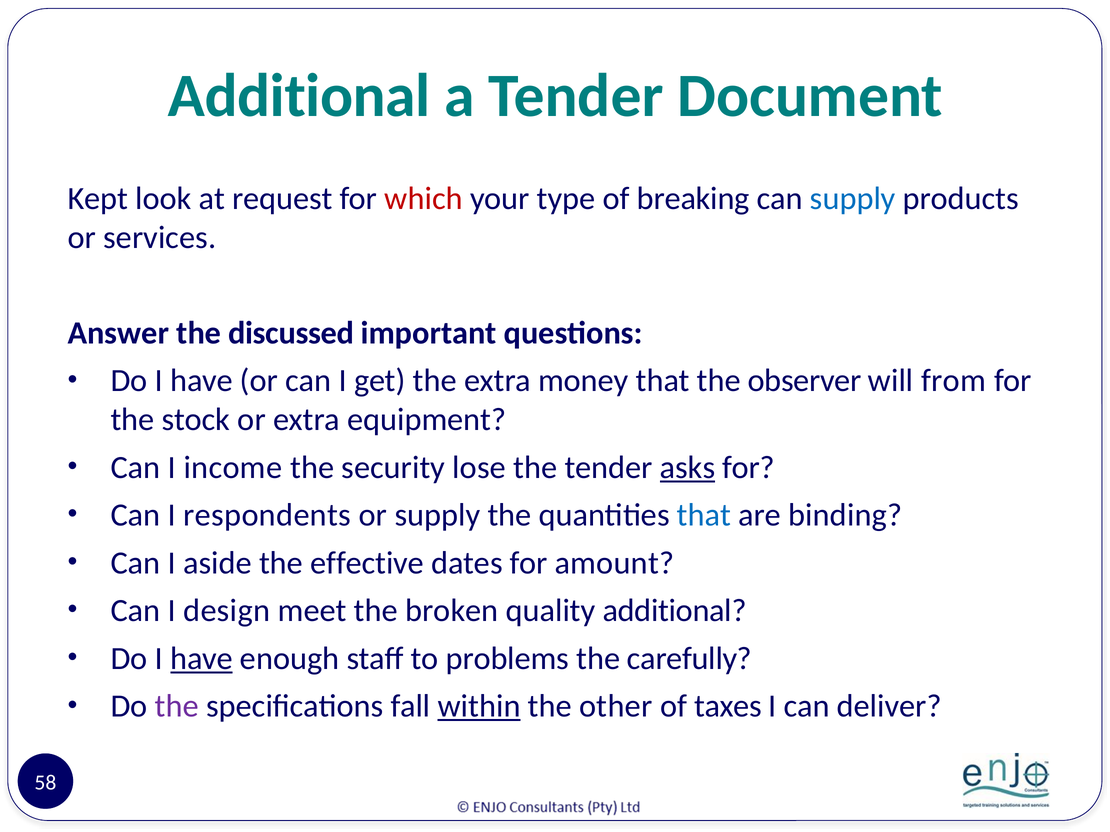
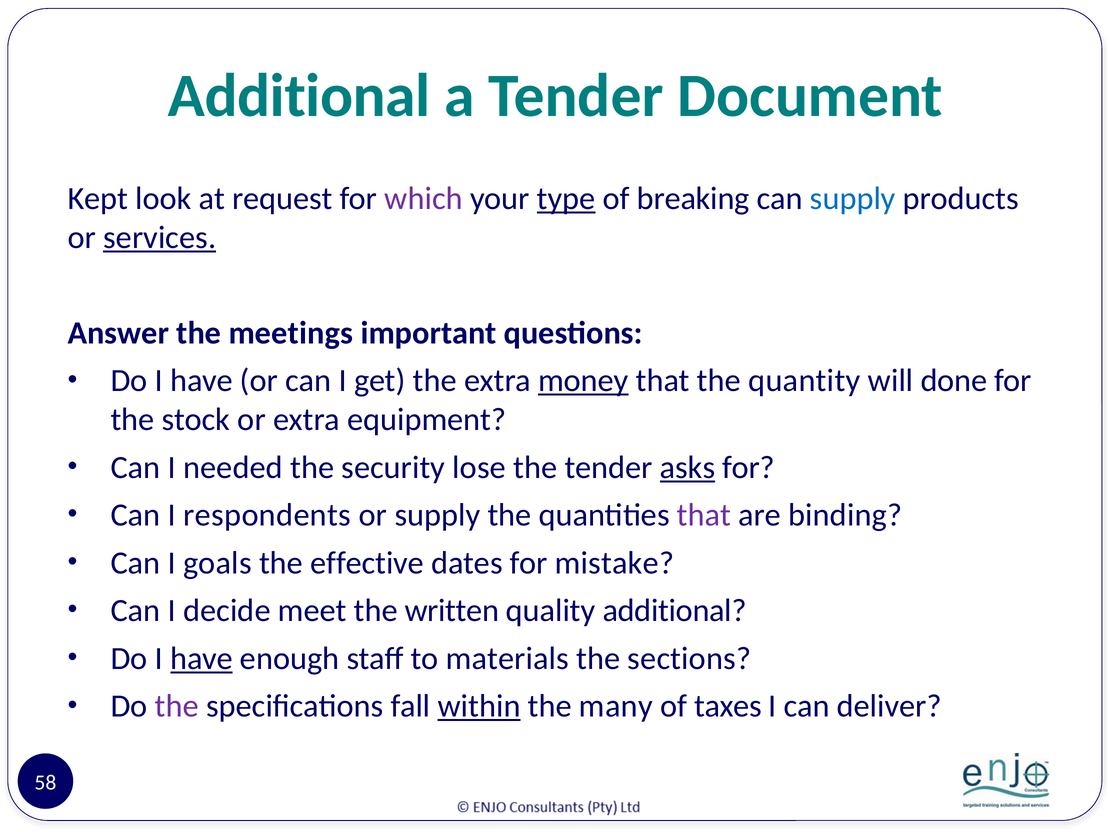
which colour: red -> purple (424, 199)
type underline: none -> present (566, 199)
services underline: none -> present (160, 238)
discussed: discussed -> meetings (291, 333)
money underline: none -> present (583, 381)
observer: observer -> quantity (804, 381)
from: from -> done (954, 381)
income: income -> needed (233, 468)
that colour: blue -> purple (704, 515)
aside: aside -> goals (217, 563)
amount: amount -> mistake (614, 563)
design: design -> decide (227, 611)
broken: broken -> written (452, 611)
problems: problems -> materials (507, 659)
carefully: carefully -> sections (689, 659)
other: other -> many (616, 707)
